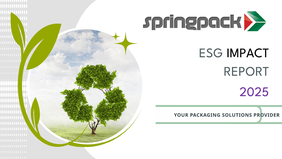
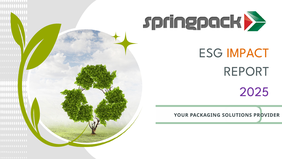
IMPACT colour: black -> orange (248, 53)
